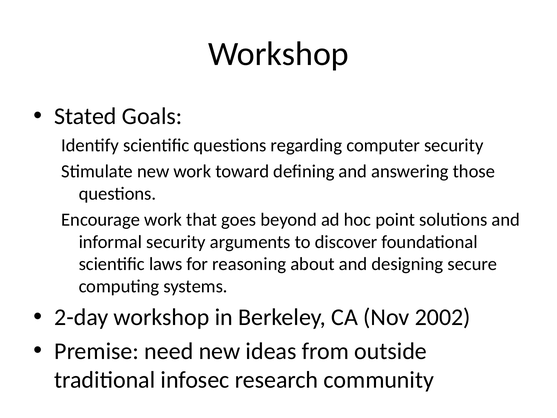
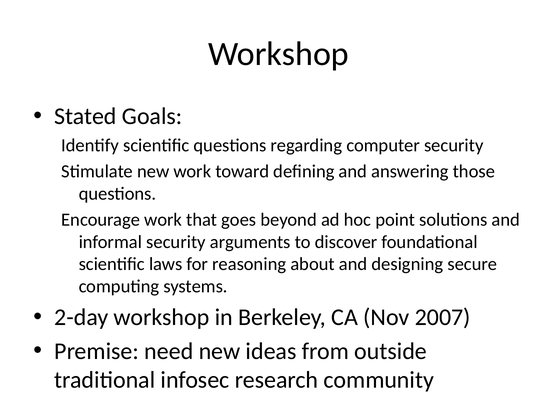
2002: 2002 -> 2007 (443, 317)
